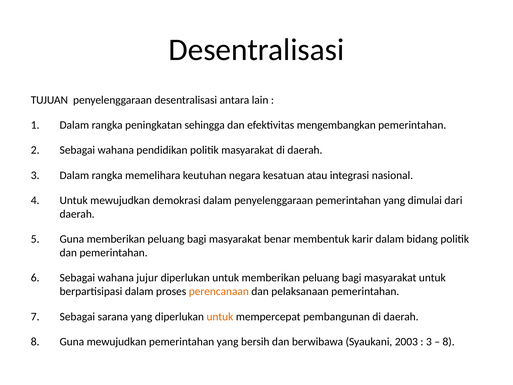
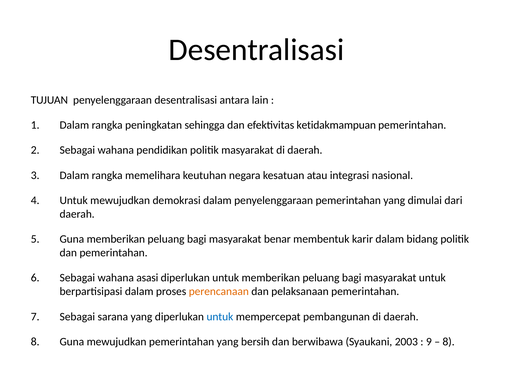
mengembangkan: mengembangkan -> ketidakmampuan (336, 125)
jujur: jujur -> asasi (147, 278)
untuk colour: orange -> blue (220, 316)
3: 3 -> 9 (429, 342)
